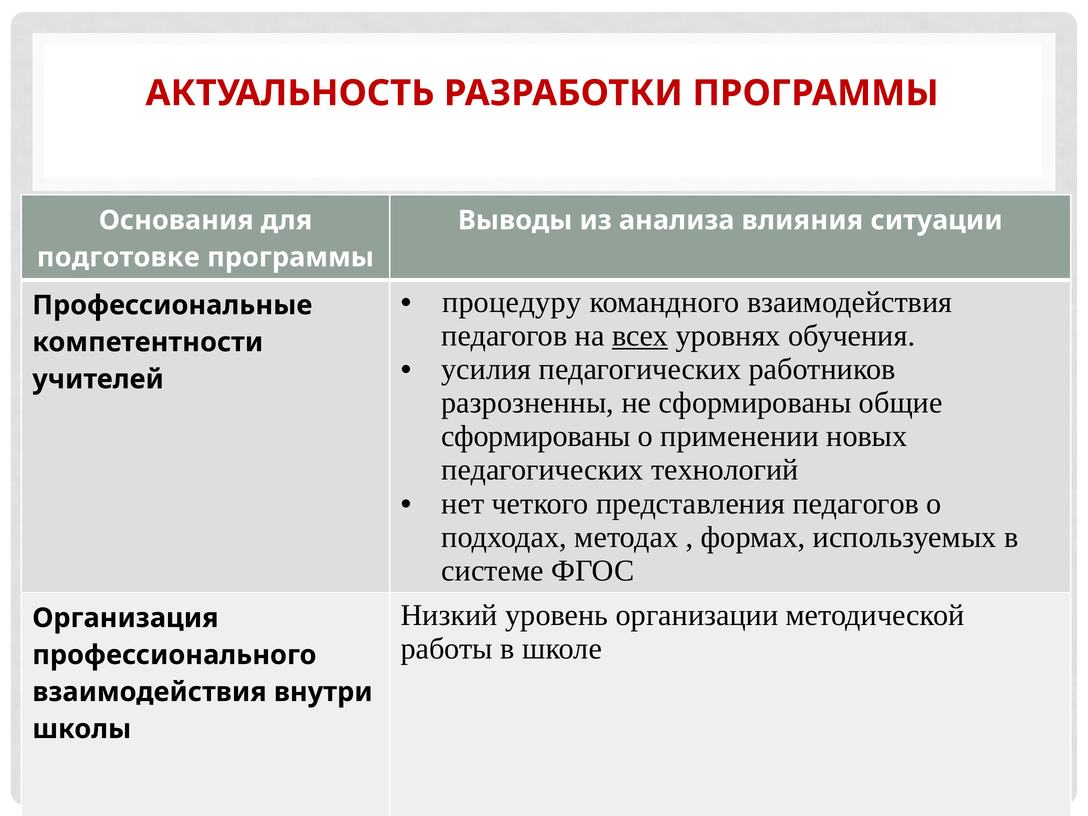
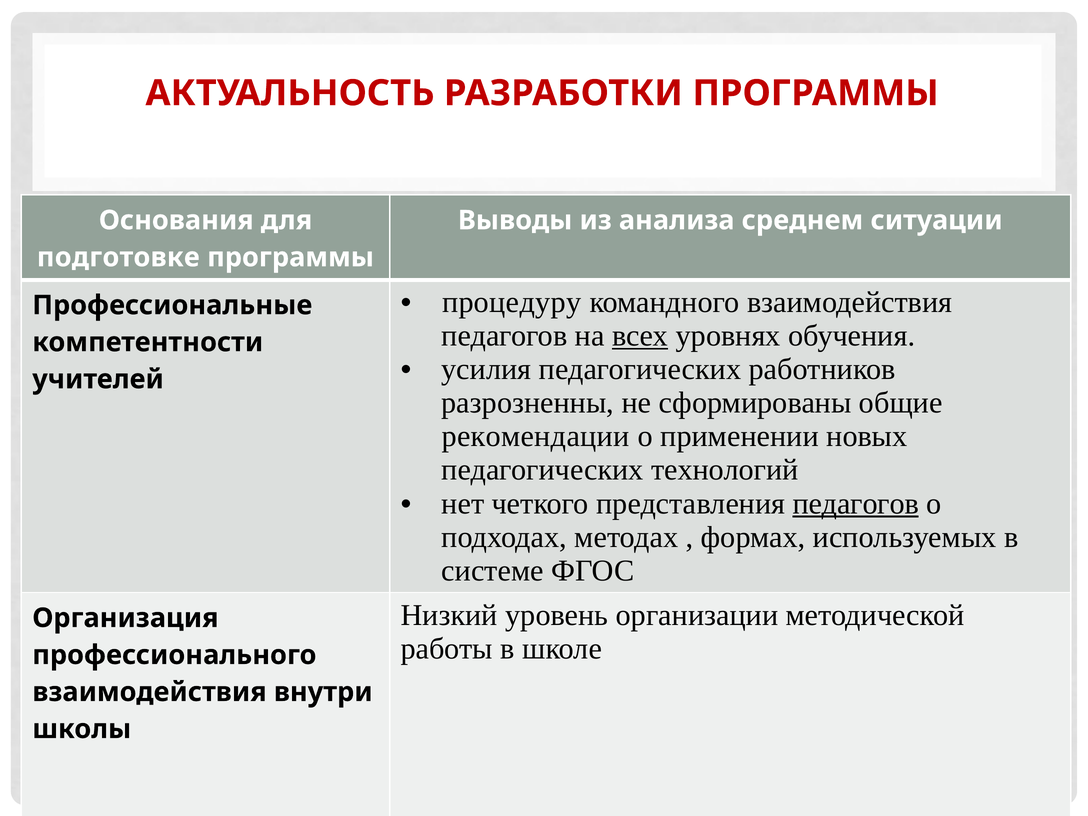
влияния: влияния -> среднем (802, 220)
сформированы: сформированы -> рекомендации (536, 436)
педагогов underline: none -> present (856, 504)
